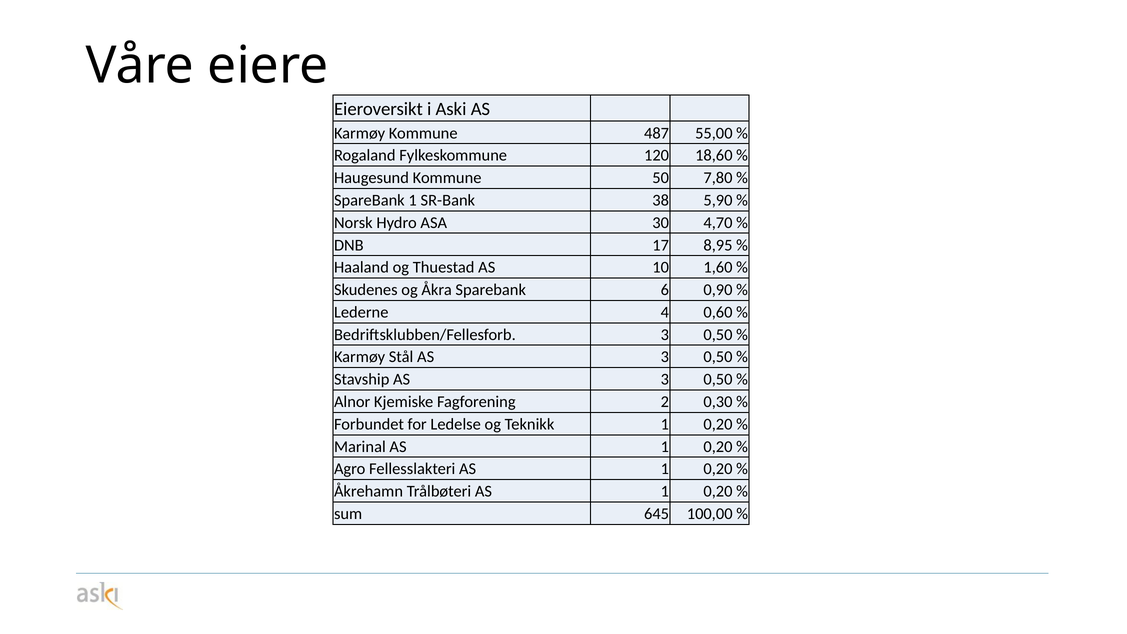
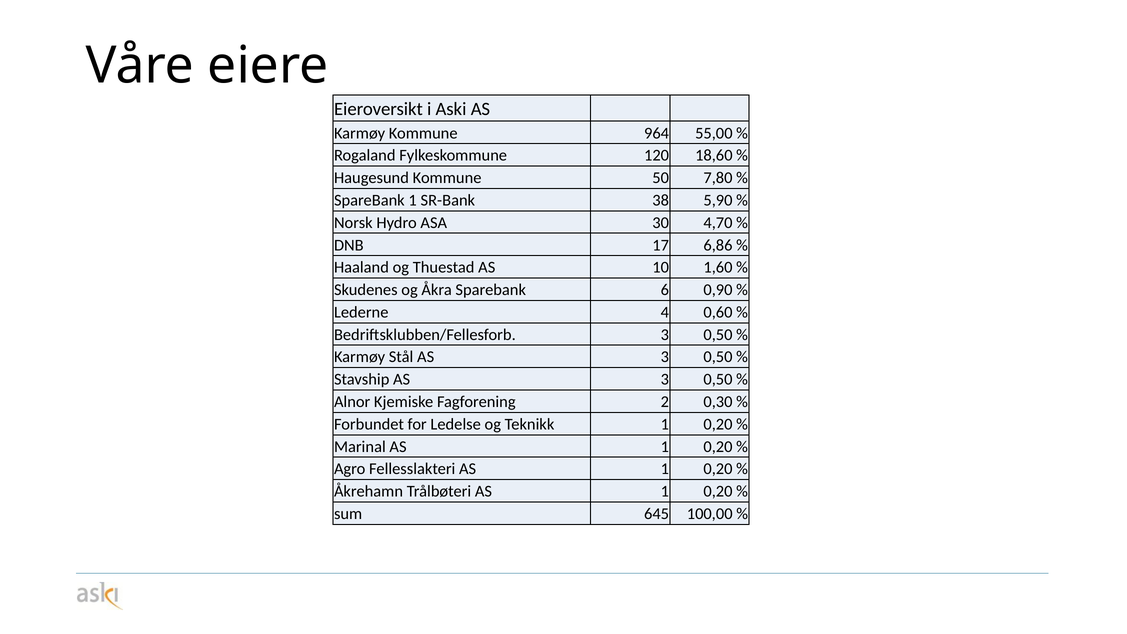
487: 487 -> 964 (657, 133)
8,95: 8,95 -> 6,86 (718, 245)
